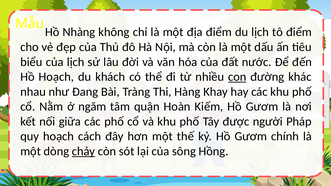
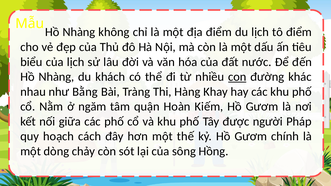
Hoạch: Hoạch -> Nhàng (56, 77)
Đang: Đang -> Bằng (85, 92)
chảy underline: present -> none (84, 151)
